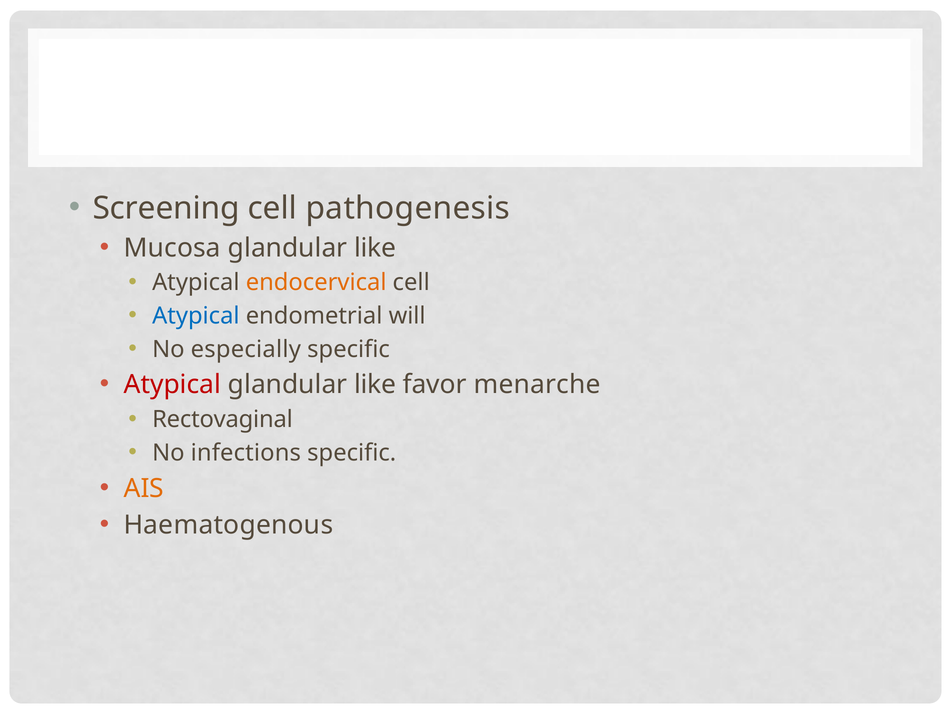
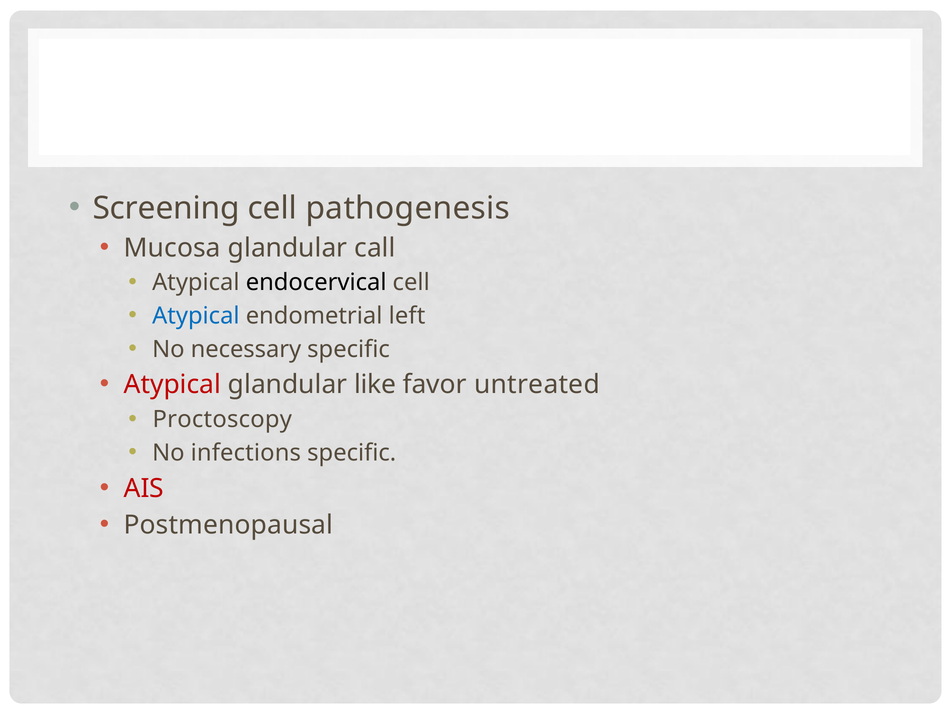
like: like -> call (375, 248)
endocervical colour: orange -> black (316, 283)
will: will -> left (407, 316)
especially: especially -> necessary (246, 349)
menarche: menarche -> untreated (537, 385)
Rectovaginal: Rectovaginal -> Proctoscopy (222, 420)
AIS colour: orange -> red (144, 488)
Haematogenous: Haematogenous -> Postmenopausal (228, 525)
